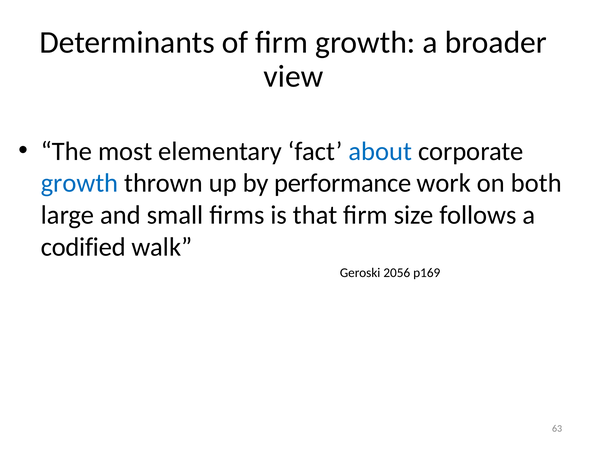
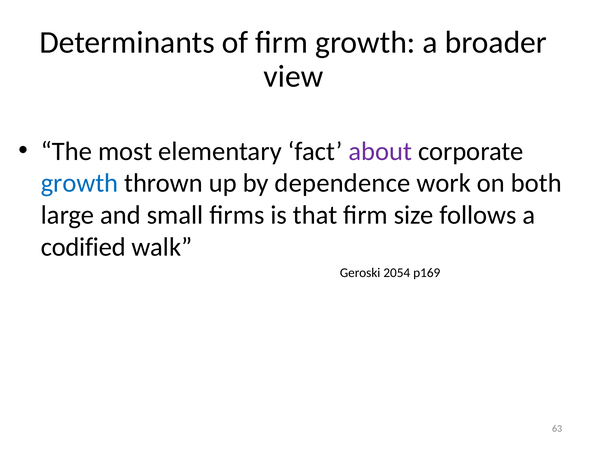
about colour: blue -> purple (380, 151)
performance: performance -> dependence (343, 183)
2056: 2056 -> 2054 (397, 272)
